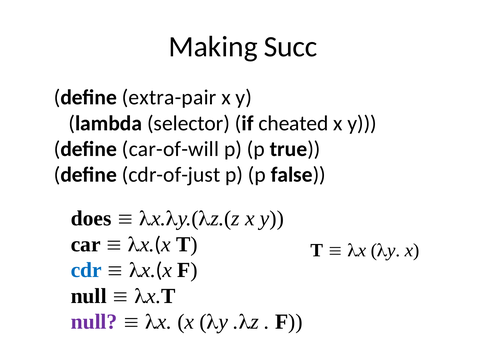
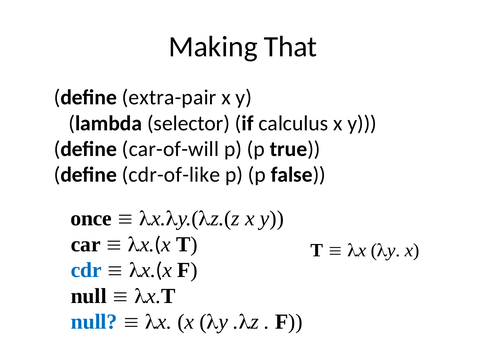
Succ: Succ -> That (291, 47)
cheated: cheated -> calculus (293, 124)
cdr-of-just: cdr-of-just -> cdr-of-like (171, 175)
does: does -> once (91, 219)
null colour: purple -> blue (94, 322)
